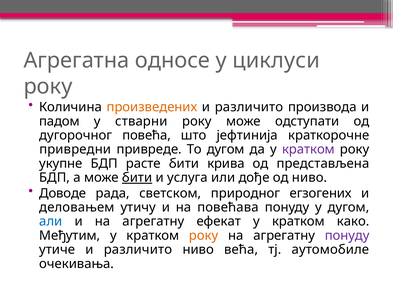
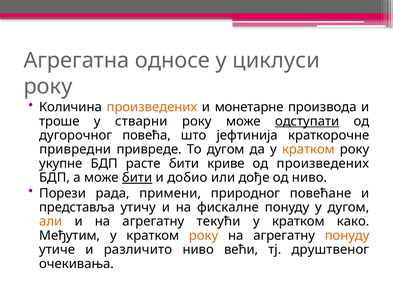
различито: различито -> монетарне (249, 107)
падом: падом -> троше (59, 122)
одступати underline: none -> present (307, 122)
кратком colour: purple -> orange (308, 150)
крива: крива -> криве (226, 164)
од представљена: представљена -> произведених (323, 164)
услуга: услуга -> добио (187, 178)
Доводе: Доводе -> Порези (63, 194)
светском: светском -> примени (170, 194)
егзогених: егзогених -> повећане (321, 194)
деловањем: деловањем -> представља (77, 208)
повећава: повећава -> фискалне (228, 208)
али colour: blue -> orange (51, 222)
ефекат: ефекат -> текући (219, 222)
понуду colour: purple -> orange (347, 236)
већа: већа -> већи (241, 250)
аутомобиле: аутомобиле -> друштвеног (330, 250)
